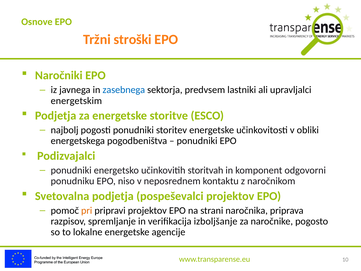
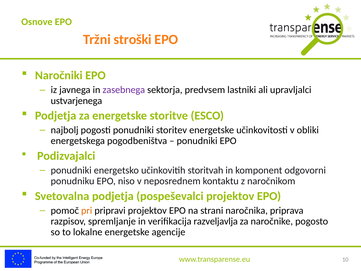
zasebnega colour: blue -> purple (124, 90)
energetskim: energetskim -> ustvarjenega (76, 101)
izboljšanje: izboljšanje -> razveljavlja (216, 221)
